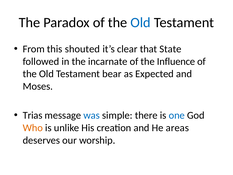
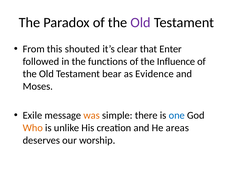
Old colour: blue -> purple (141, 23)
State: State -> Enter (171, 49)
incarnate: incarnate -> functions (108, 61)
Expected: Expected -> Evidence (154, 74)
Trias: Trias -> Exile (32, 115)
was colour: blue -> orange (92, 115)
